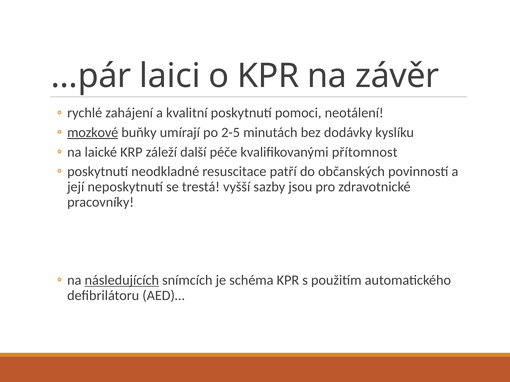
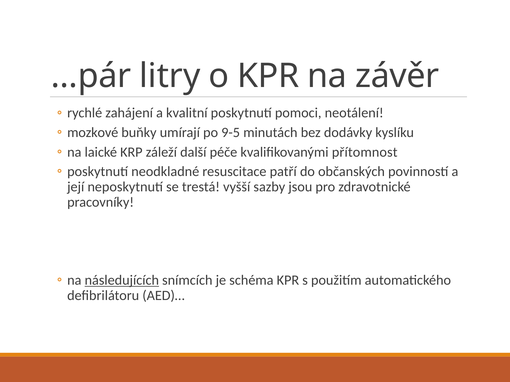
laici: laici -> litry (170, 76)
mozkové underline: present -> none (93, 133)
2-5: 2-5 -> 9-5 (231, 133)
